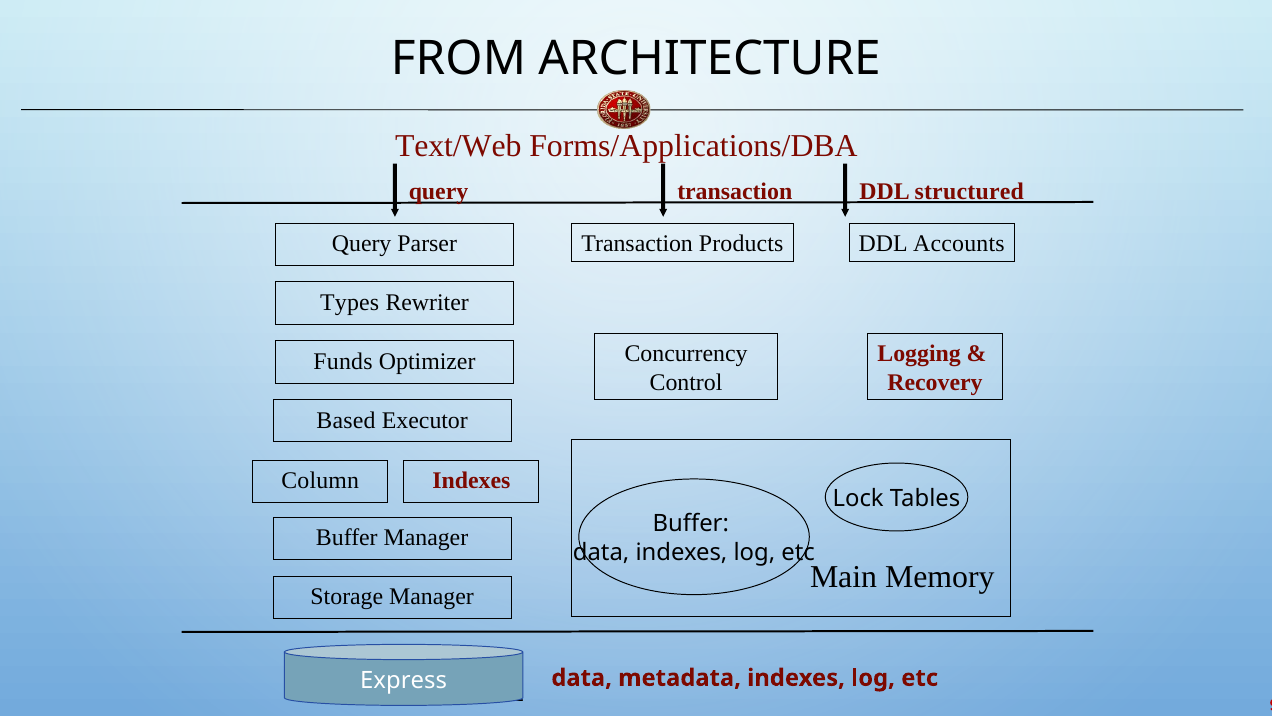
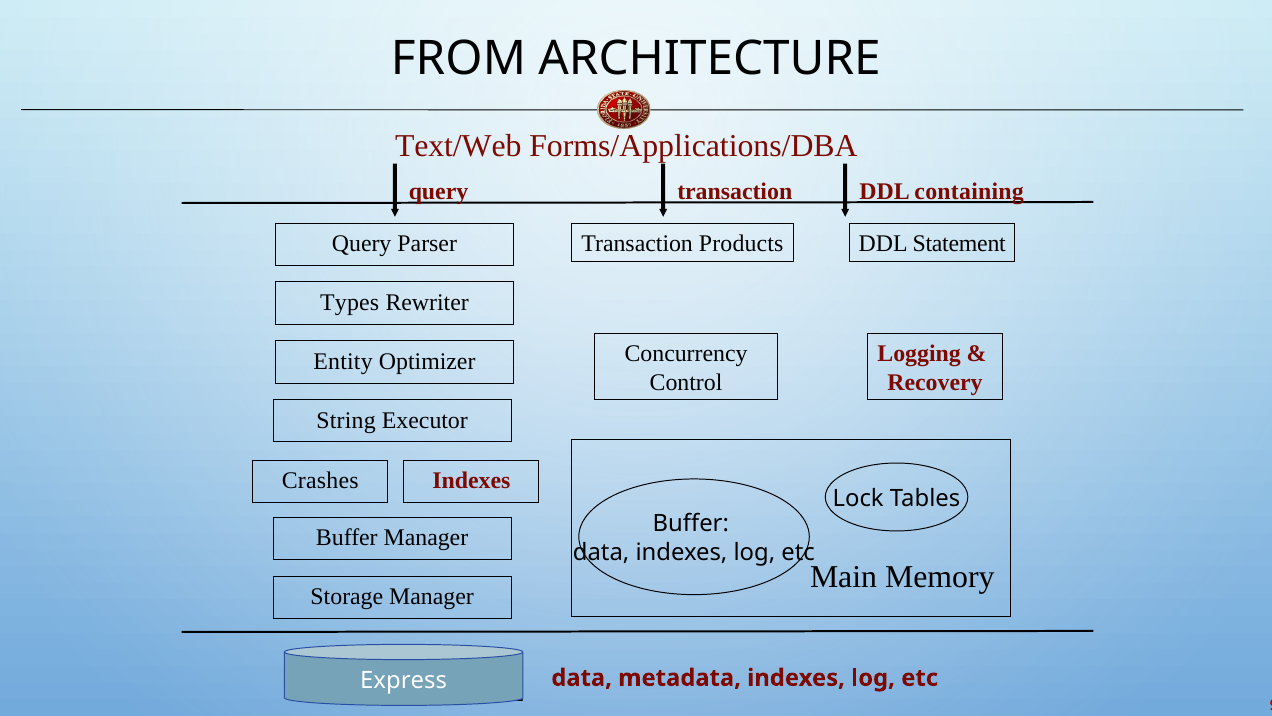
structured: structured -> containing (969, 192)
Accounts: Accounts -> Statement (959, 244)
Funds: Funds -> Entity (343, 361)
Based: Based -> String (346, 420)
Column: Column -> Crashes (320, 481)
